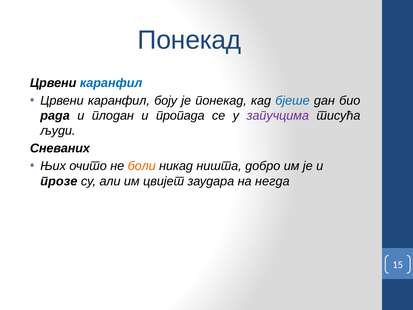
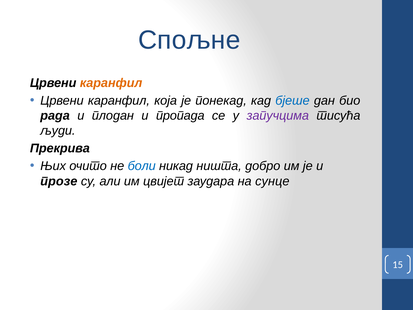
Понекад: Понекад -> Спољне (189, 40)
каранфил colour: blue -> orange (111, 83)
боју: боју -> која (166, 100)
Сневаних: Сневаних -> Прекрива (60, 148)
боли colour: orange -> blue (142, 166)
негда: негда -> сунце (272, 181)
